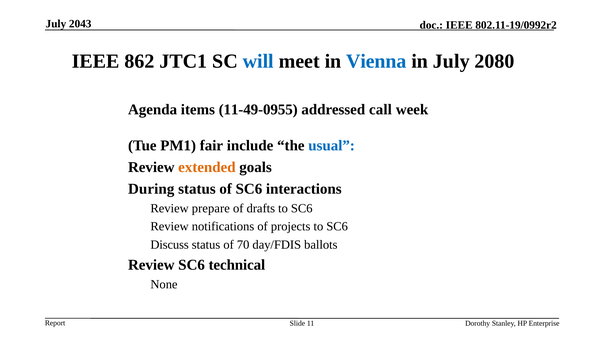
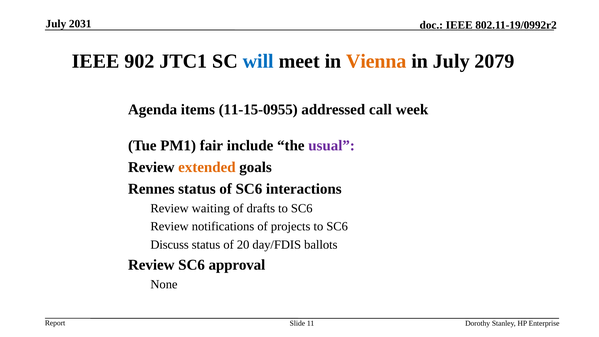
2043: 2043 -> 2031 (80, 24)
862: 862 -> 902 (140, 61)
Vienna colour: blue -> orange (376, 61)
2080: 2080 -> 2079 (495, 61)
11-49-0955: 11-49-0955 -> 11-15-0955 (258, 110)
usual colour: blue -> purple (332, 146)
During: During -> Rennes (151, 189)
prepare: prepare -> waiting (211, 208)
70: 70 -> 20 (243, 245)
technical: technical -> approval (237, 265)
